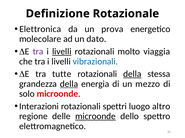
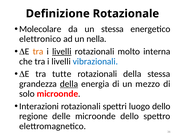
Elettronica: Elettronica -> Molecolare (40, 29)
un prova: prova -> stessa (112, 29)
molecolare: molecolare -> elettronico (40, 39)
dato: dato -> nella (96, 39)
tra colour: purple -> orange (38, 52)
viaggia: viaggia -> interna (157, 52)
della underline: present -> none (132, 74)
luogo altro: altro -> dello (161, 107)
microonde underline: present -> none (95, 117)
